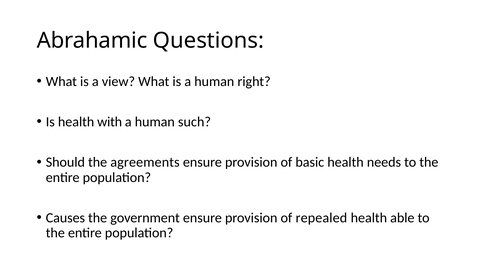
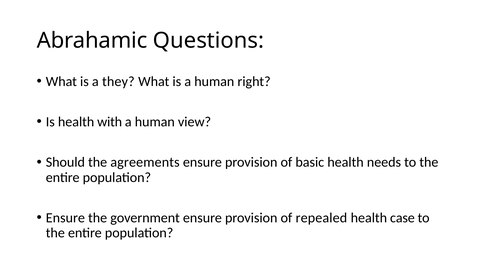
view: view -> they (118, 81)
such: such -> view (195, 122)
Causes: Causes -> Ensure (65, 218)
able: able -> case (402, 218)
